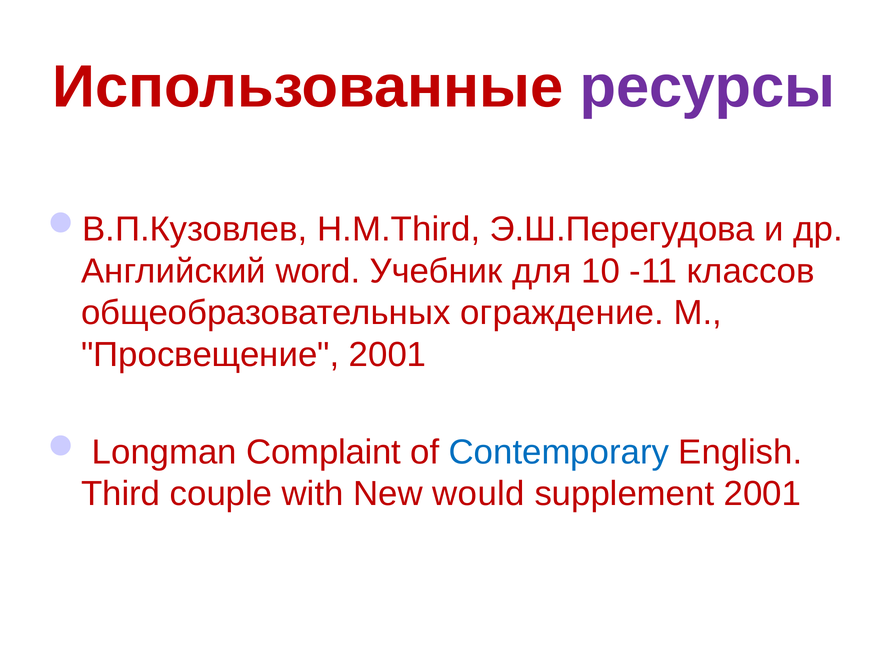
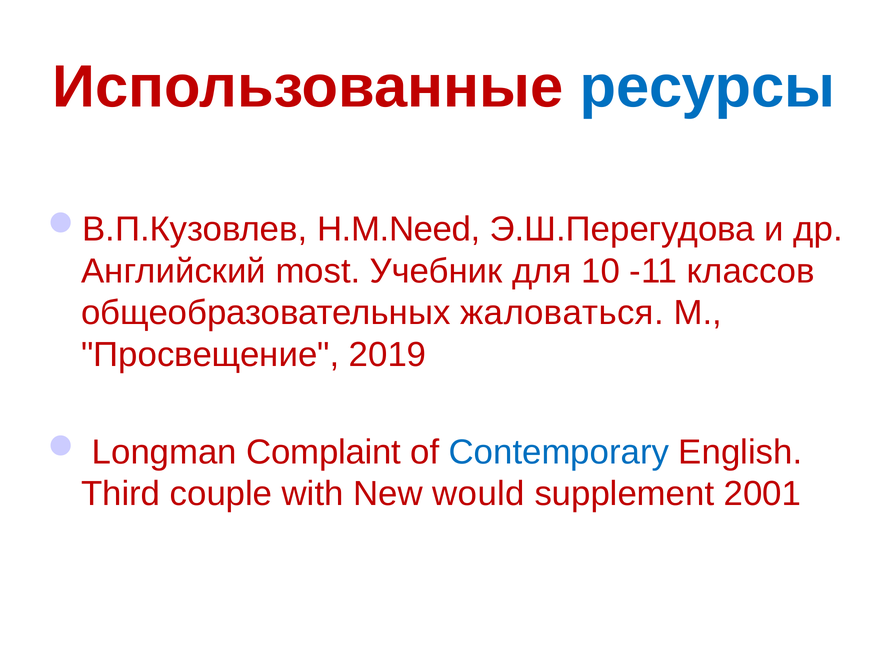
ресурсы colour: purple -> blue (707, 87)
Н.М.Third: Н.М.Third -> Н.М.Need (399, 229)
word: word -> most (318, 271)
ограждение: ограждение -> жаловаться (562, 313)
Просвещение 2001: 2001 -> 2019 (388, 355)
